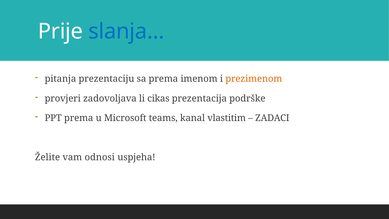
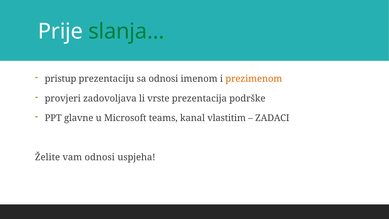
slanja… colour: blue -> green (126, 31)
pitanja: pitanja -> pristup (61, 79)
sa prema: prema -> odnosi (163, 79)
cikas: cikas -> vrste (158, 98)
PPT prema: prema -> glavne (79, 118)
